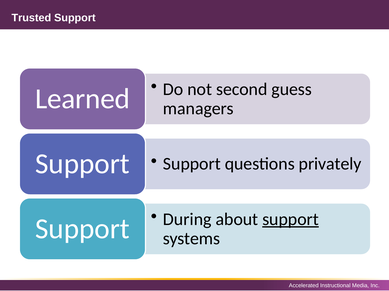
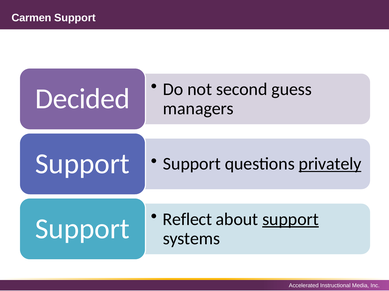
Trusted: Trusted -> Carmen (31, 18)
Learned: Learned -> Decided (83, 99)
privately underline: none -> present (330, 164)
During: During -> Reflect (187, 220)
